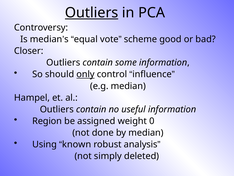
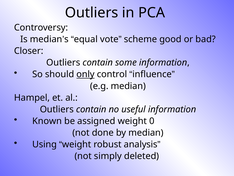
Outliers underline: present -> none (92, 13)
Region: Region -> Known (47, 121)
known: known -> weight (77, 144)
